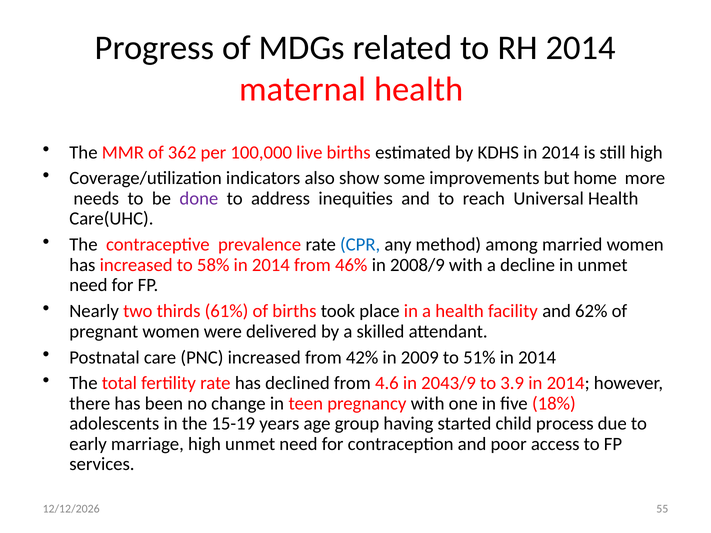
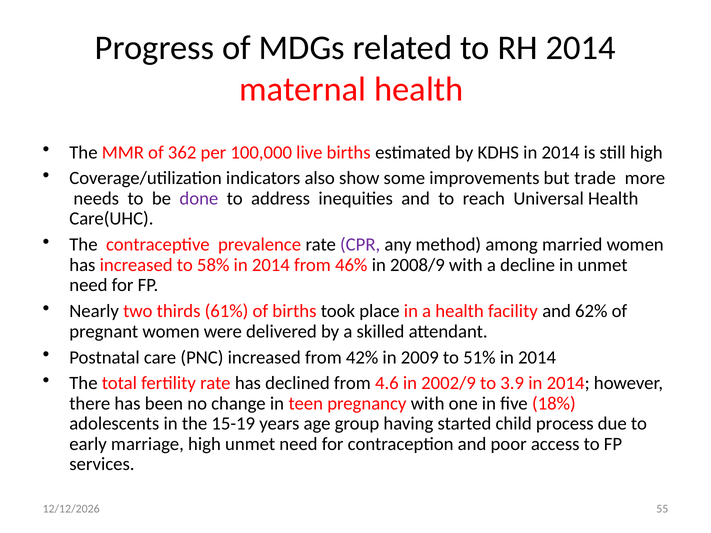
home: home -> trade (595, 178)
CPR colour: blue -> purple (360, 245)
2043/9: 2043/9 -> 2002/9 (449, 383)
